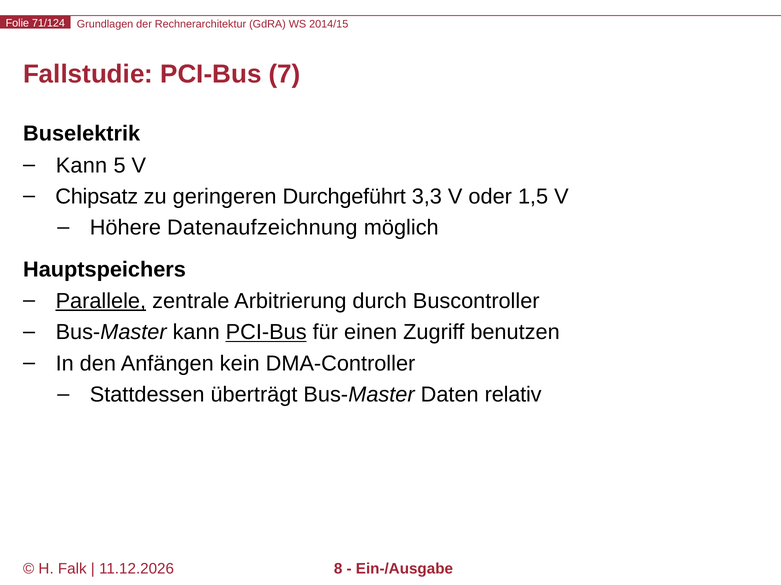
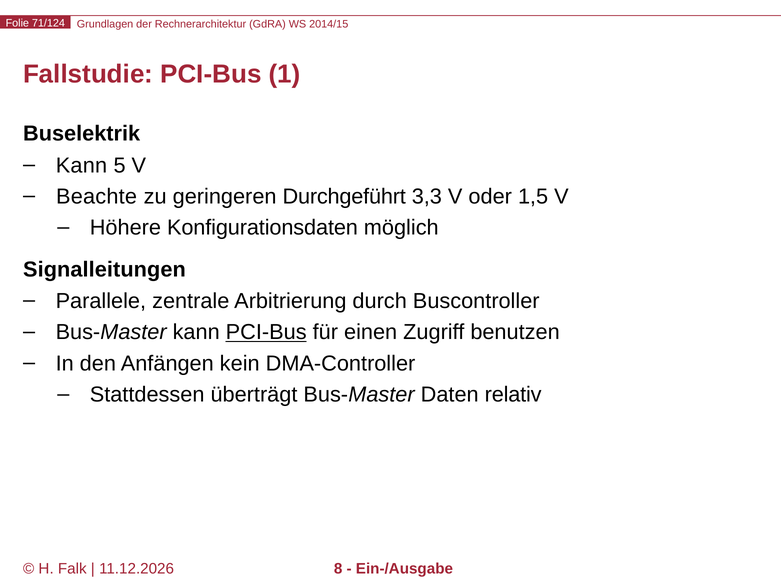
7: 7 -> 1 (285, 74)
Chipsatz: Chipsatz -> Beachte (97, 197)
Datenaufzeichnung: Datenaufzeichnung -> Konfigurationsdaten (262, 228)
Hauptspeichers: Hauptspeichers -> Signalleitungen (104, 270)
Parallele underline: present -> none (101, 301)
